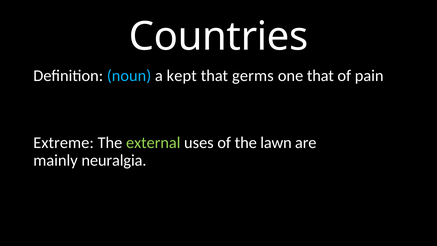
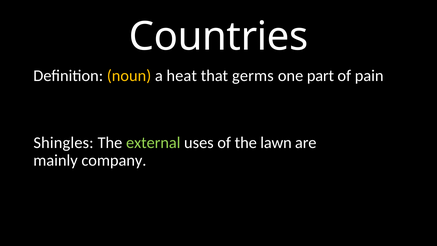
noun colour: light blue -> yellow (129, 76)
kept: kept -> heat (182, 76)
one that: that -> part (320, 76)
Extreme: Extreme -> Shingles (64, 143)
neuralgia: neuralgia -> company (114, 160)
